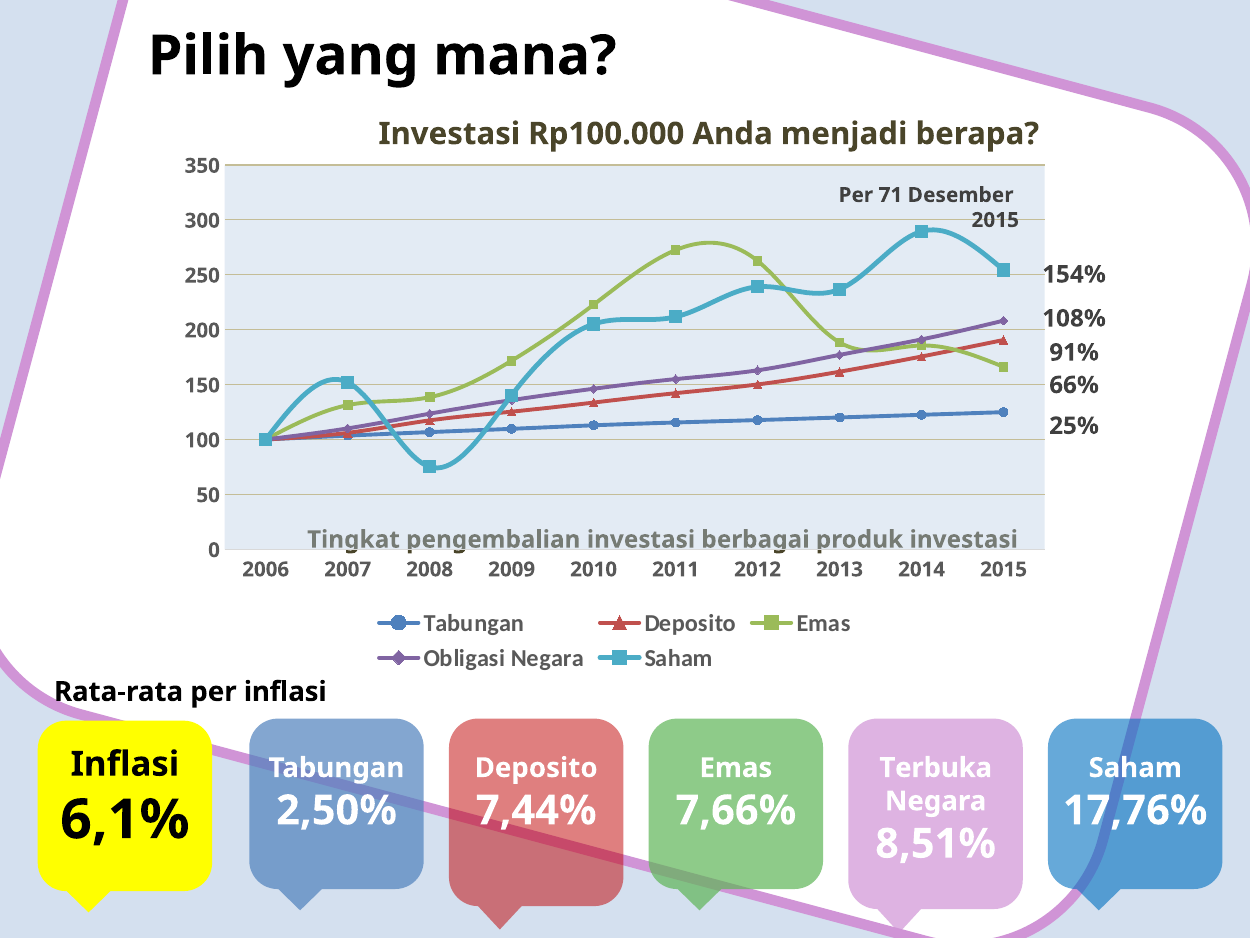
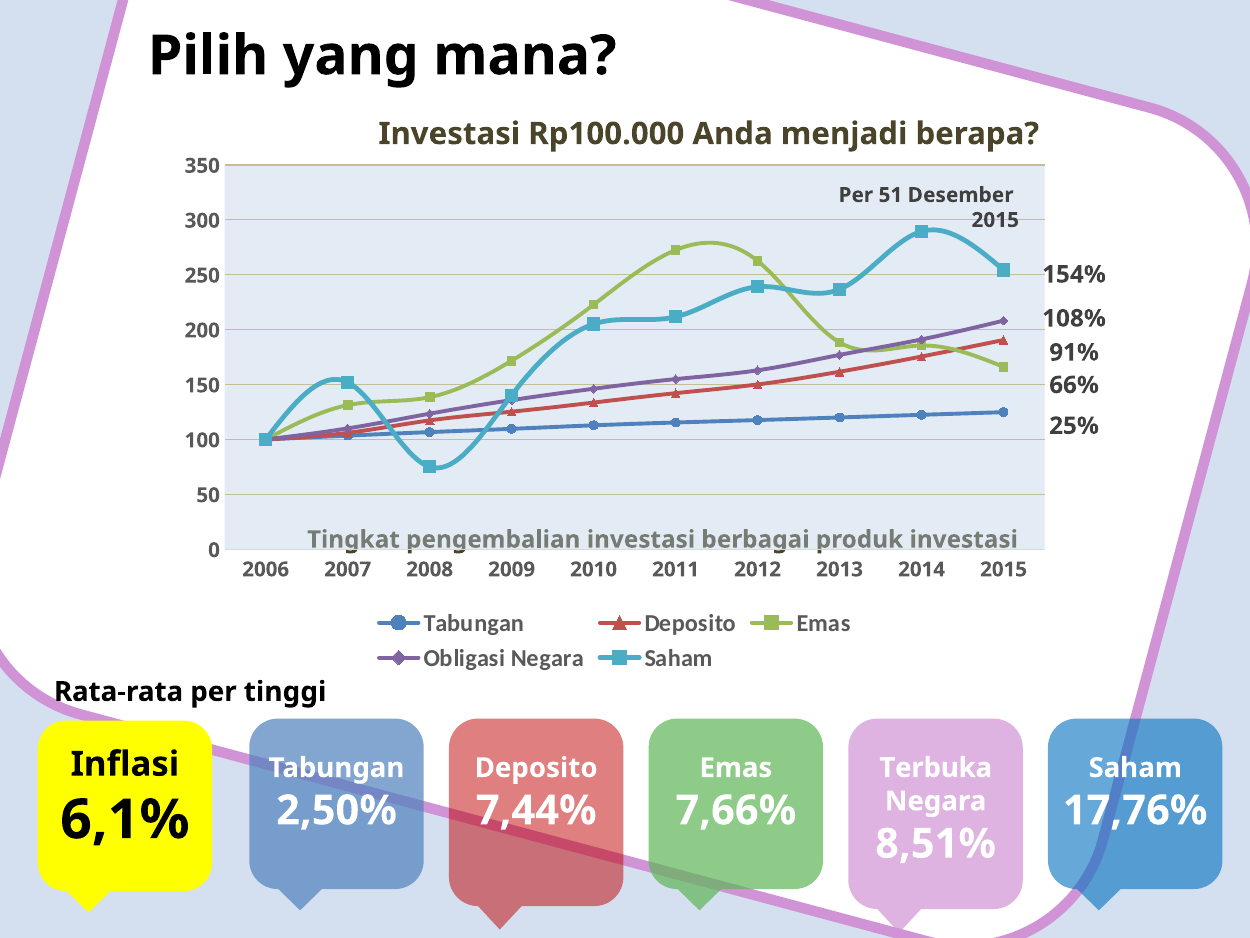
71: 71 -> 51 (890, 195)
per inflasi: inflasi -> tinggi (285, 691)
